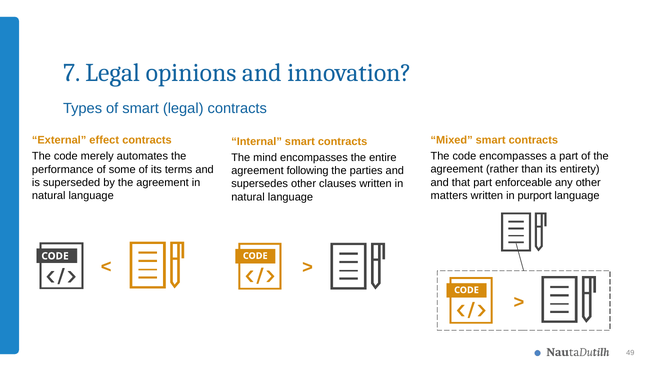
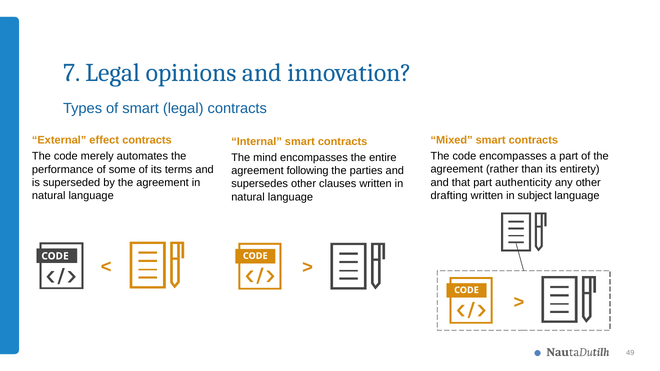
enforceable: enforceable -> authenticity (524, 183)
matters: matters -> drafting (449, 196)
purport: purport -> subject (535, 196)
